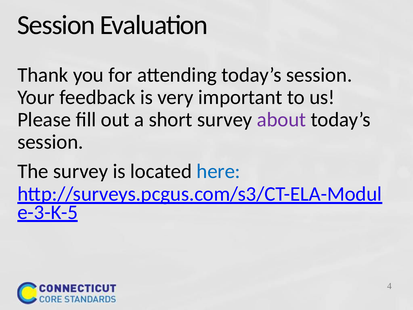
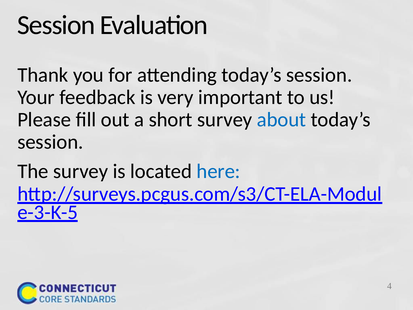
about colour: purple -> blue (281, 120)
